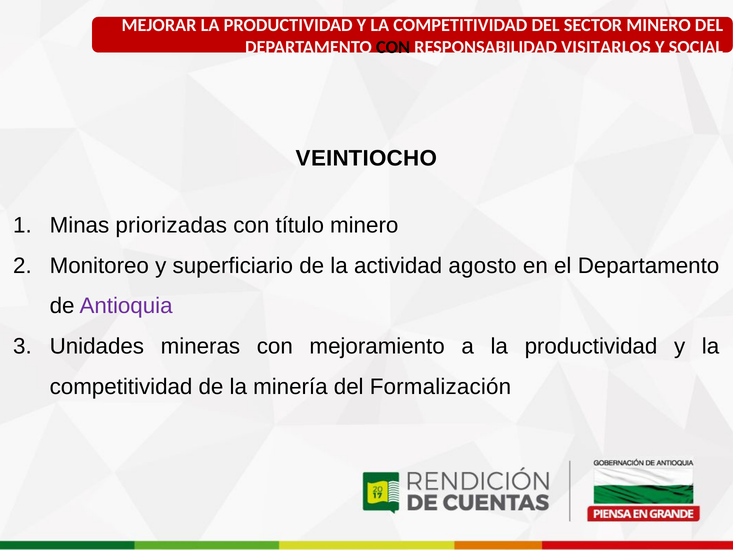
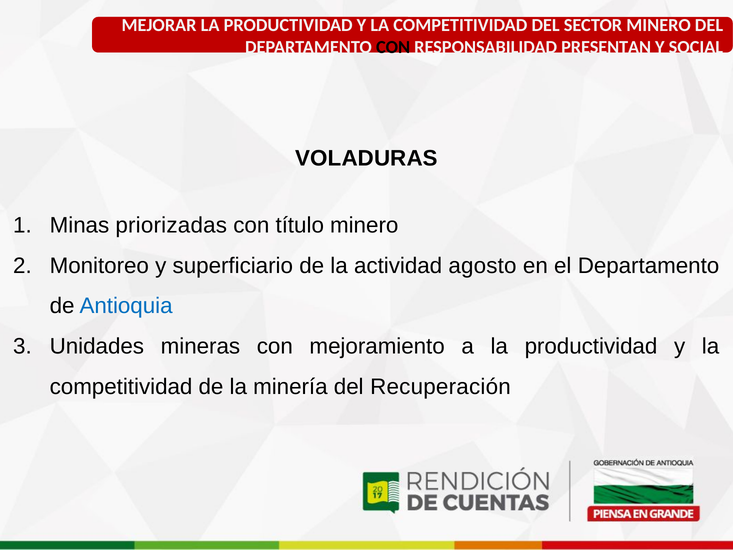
VISITARLOS: VISITARLOS -> PRESENTAN (606, 47)
VEINTIOCHO: VEINTIOCHO -> VOLADURAS (367, 158)
Antioquia colour: purple -> blue (126, 306)
Formalización: Formalización -> Recuperación (440, 386)
